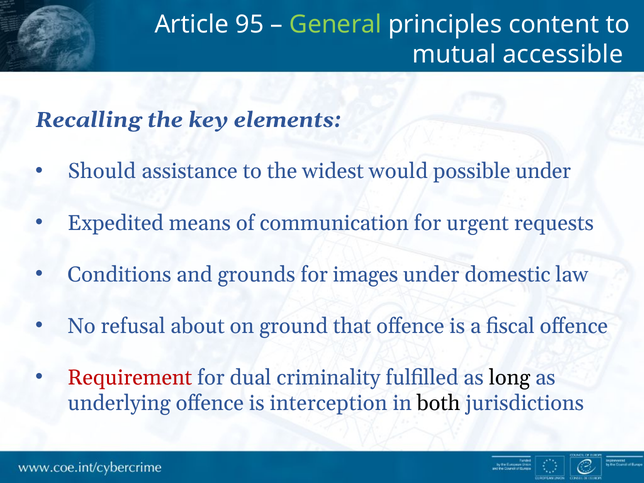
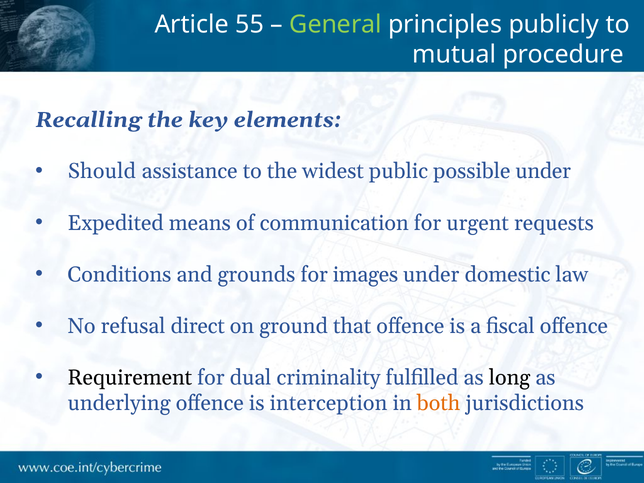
95: 95 -> 55 (250, 25)
content: content -> publicly (554, 25)
accessible: accessible -> procedure (563, 55)
would: would -> public (398, 171)
about: about -> direct (198, 326)
Requirement colour: red -> black (130, 377)
both colour: black -> orange (439, 403)
